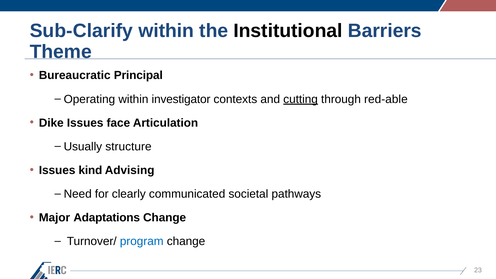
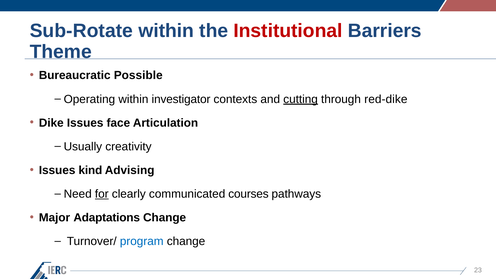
Sub-Clarify: Sub-Clarify -> Sub-Rotate (81, 31)
Institutional colour: black -> red (288, 31)
Principal: Principal -> Possible (138, 75)
red-able: red-able -> red-dike (386, 99)
structure: structure -> creativity (128, 147)
for underline: none -> present (102, 194)
societal: societal -> courses (248, 194)
